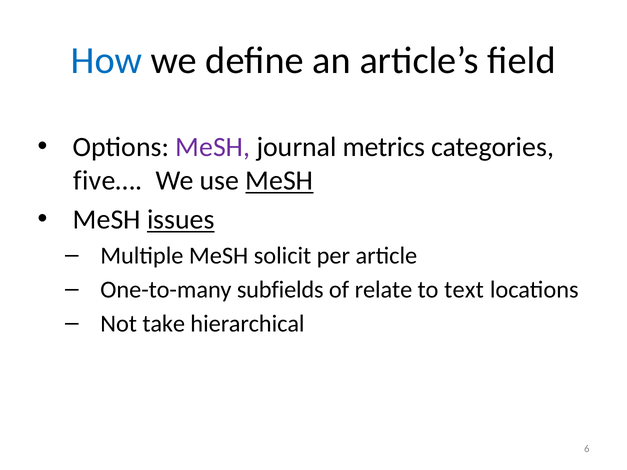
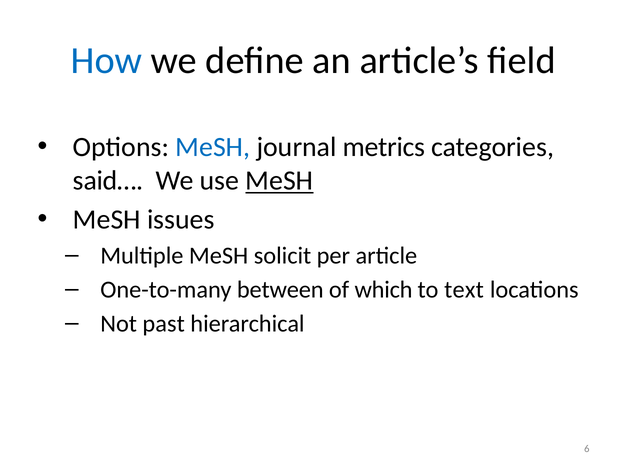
MeSH colour: purple -> blue (213, 147)
five…: five… -> said… (108, 181)
issues underline: present -> none (181, 220)
subfields: subfields -> between (280, 290)
relate: relate -> which (384, 290)
take: take -> past (164, 324)
